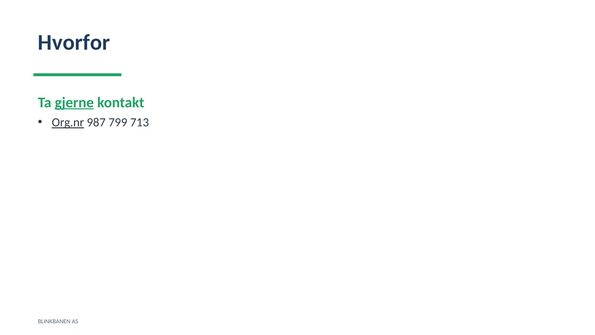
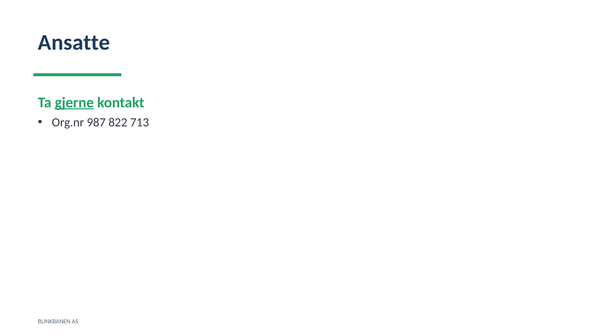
Hvorfor: Hvorfor -> Ansatte (74, 42)
Org.nr underline: present -> none (68, 122)
799: 799 -> 822 (118, 122)
